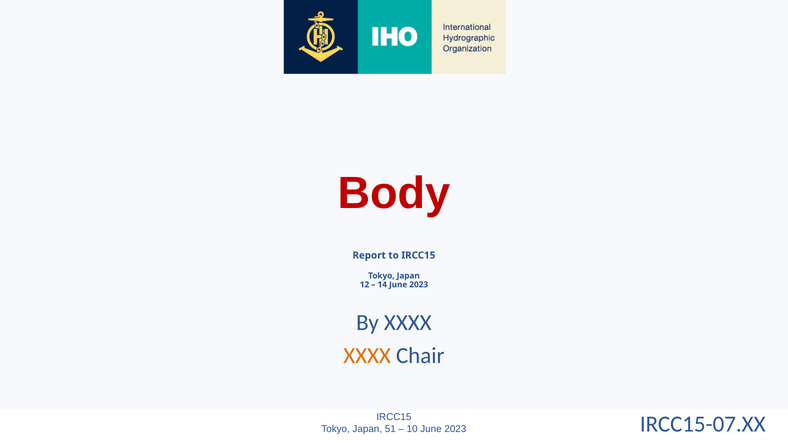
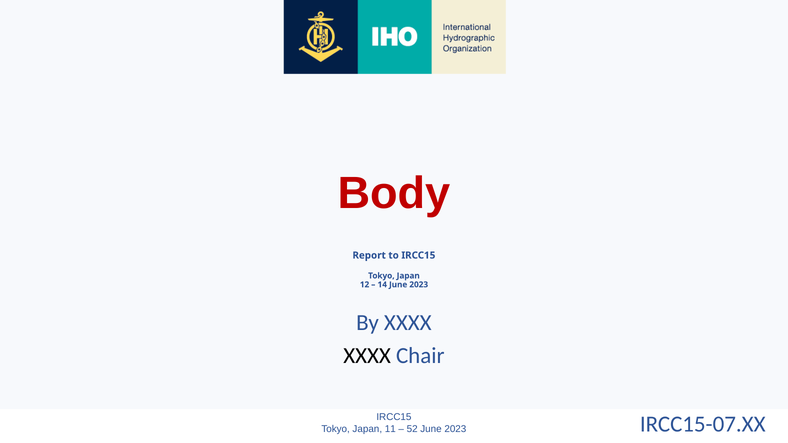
XXXX colour: orange -> black (367, 356)
51: 51 -> 11 (390, 429)
10: 10 -> 52 (412, 429)
